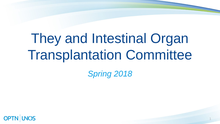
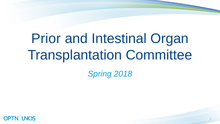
They: They -> Prior (46, 38)
